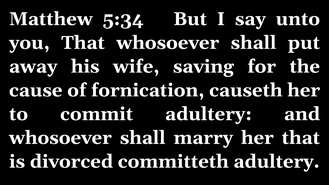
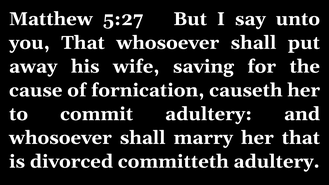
5:34: 5:34 -> 5:27 (123, 19)
